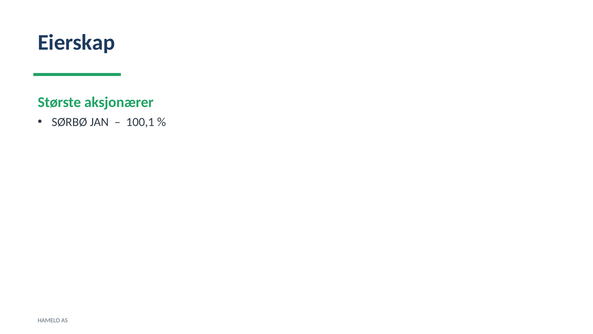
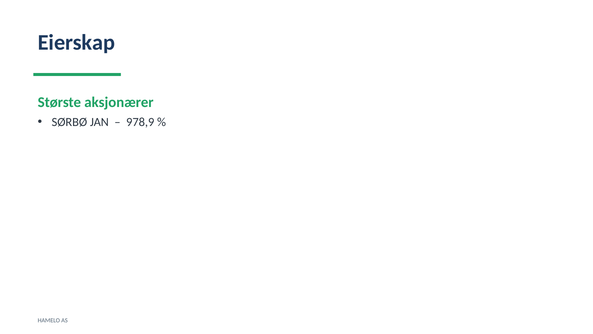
100,1: 100,1 -> 978,9 (140, 122)
